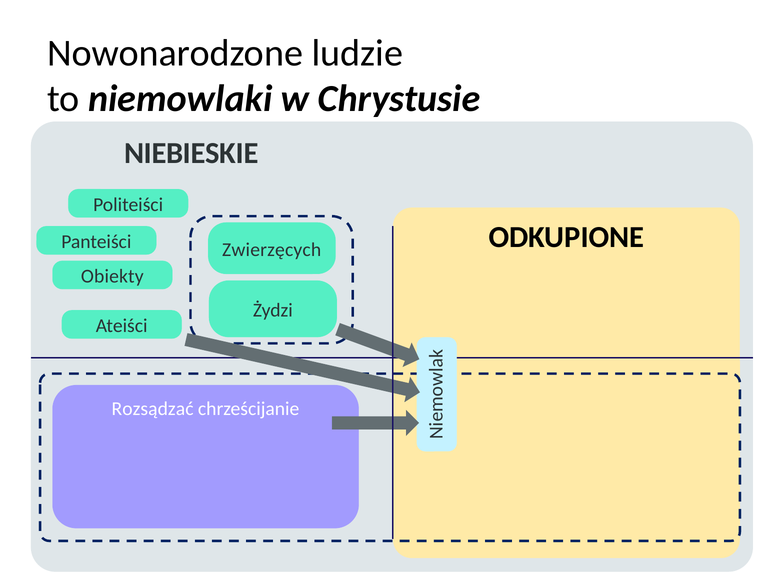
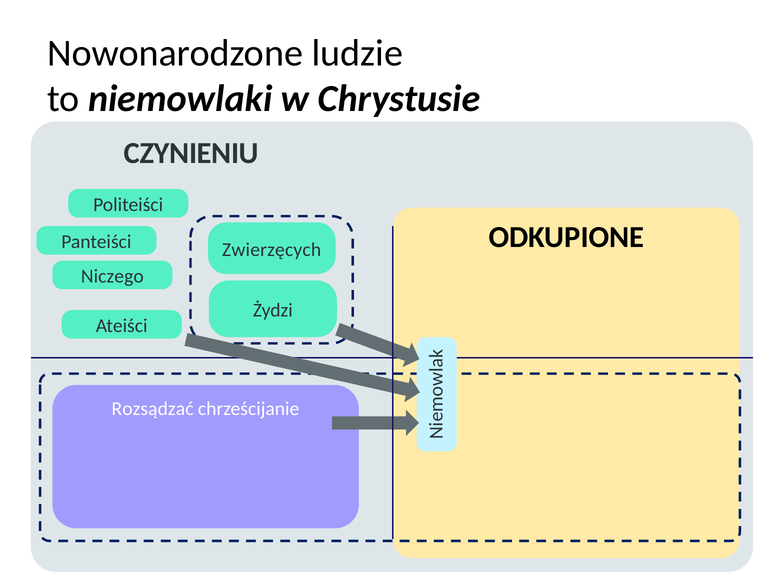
NIEBIESKIE: NIEBIESKIE -> CZYNIENIU (191, 153)
Obiekty: Obiekty -> Niczego (112, 276)
